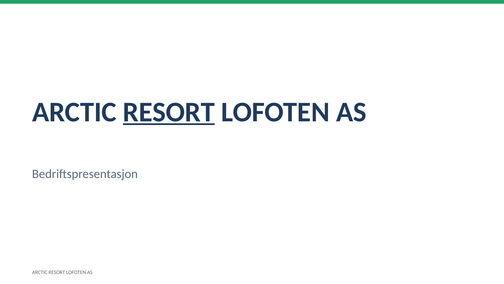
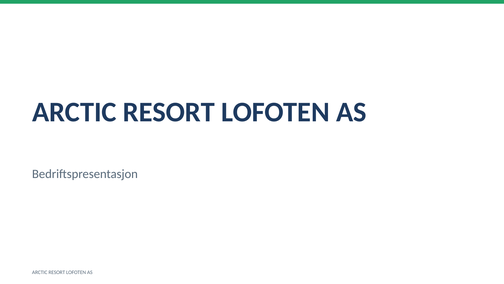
RESORT underline: present -> none (169, 112)
